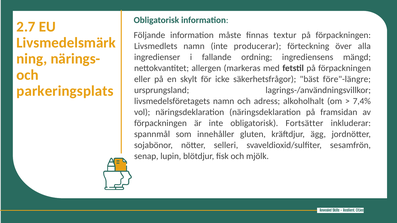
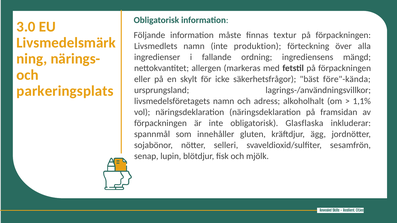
2.7: 2.7 -> 3.0 (26, 27)
producerar: producerar -> produktion (257, 46)
före"-längre: före"-längre -> före"-kända (347, 79)
7,4%: 7,4% -> 1,1% (362, 101)
Fortsätter: Fortsätter -> Glasflaska (304, 123)
